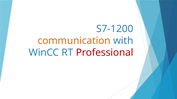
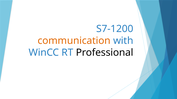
Professional colour: red -> black (105, 53)
